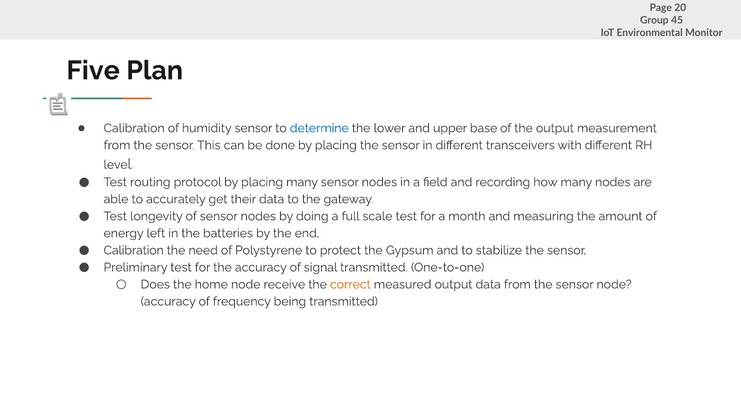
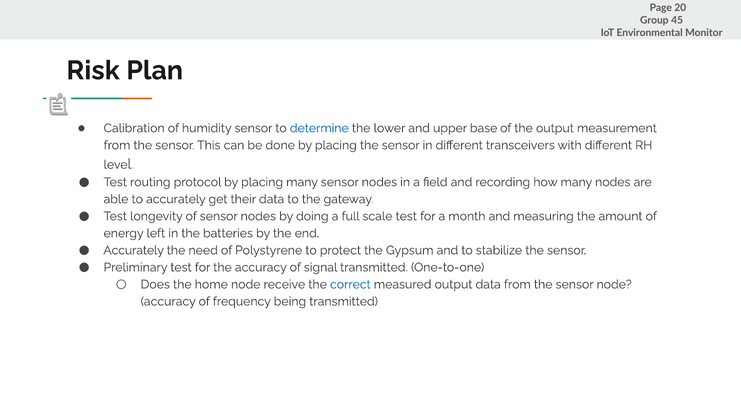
Five: Five -> Risk (93, 70)
Calibration: Calibration -> Accurately (134, 250)
correct colour: orange -> blue (350, 284)
